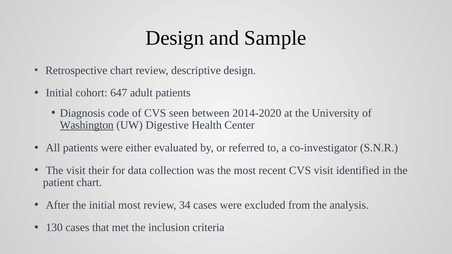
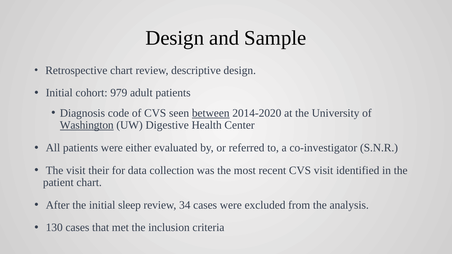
647: 647 -> 979 (119, 93)
between underline: none -> present (211, 113)
initial most: most -> sleep (129, 205)
